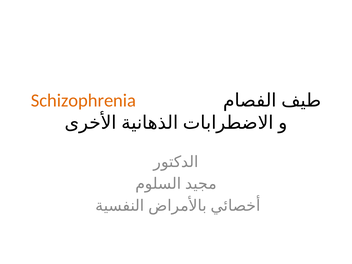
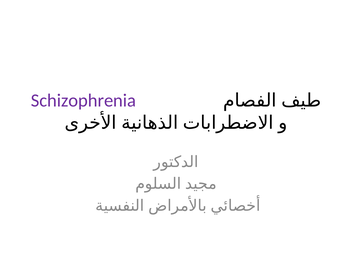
Schizophrenia colour: orange -> purple (83, 100)
